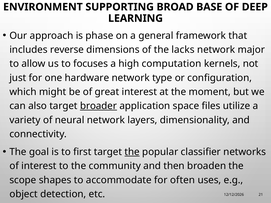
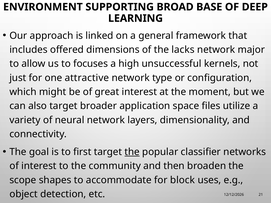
phase: phase -> linked (99, 36)
reverse: reverse -> offered (67, 50)
computation: computation -> unsuccessful (172, 64)
hardware: hardware -> attractive (87, 78)
broader underline: present -> none (98, 106)
often: often -> block (183, 180)
